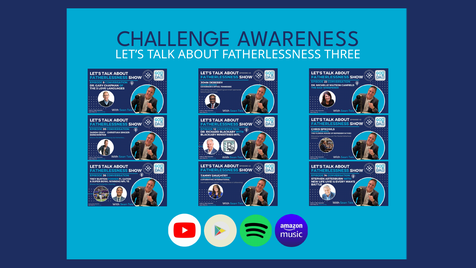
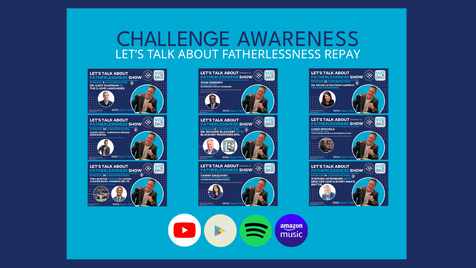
THREE: THREE -> REPAY (342, 55)
